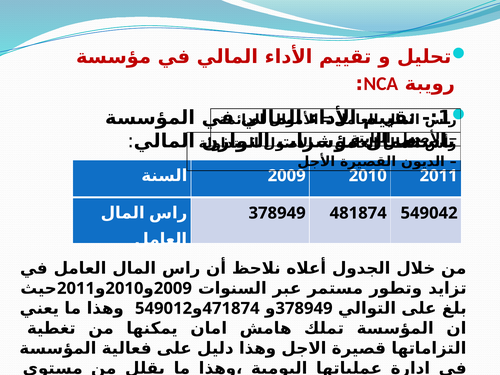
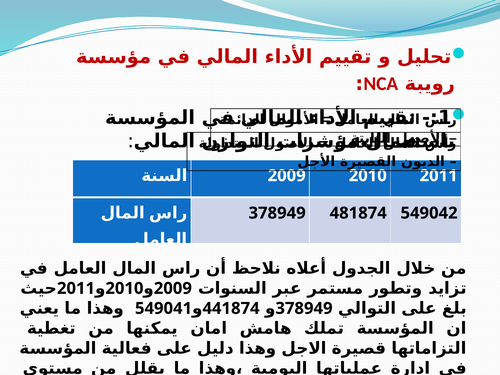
549012: 549012 -> 549041 (164, 308)
471874: 471874 -> 441874 (231, 308)
